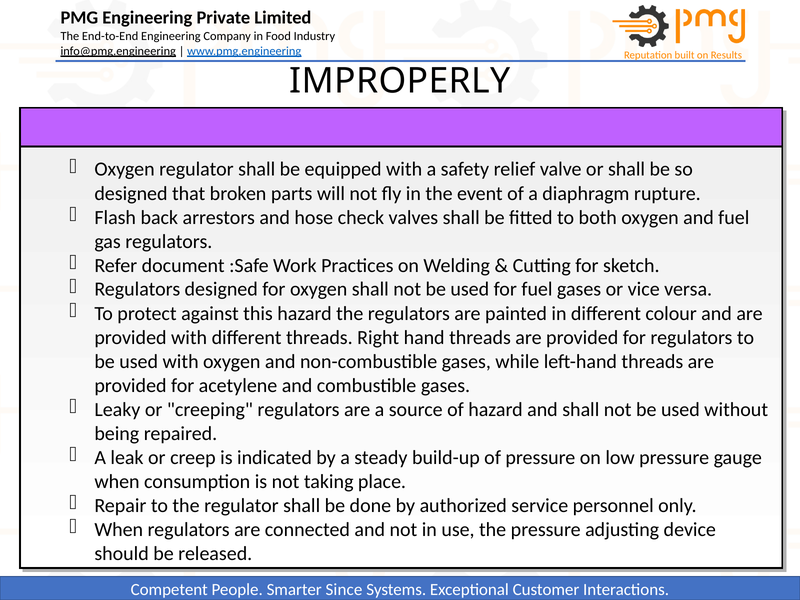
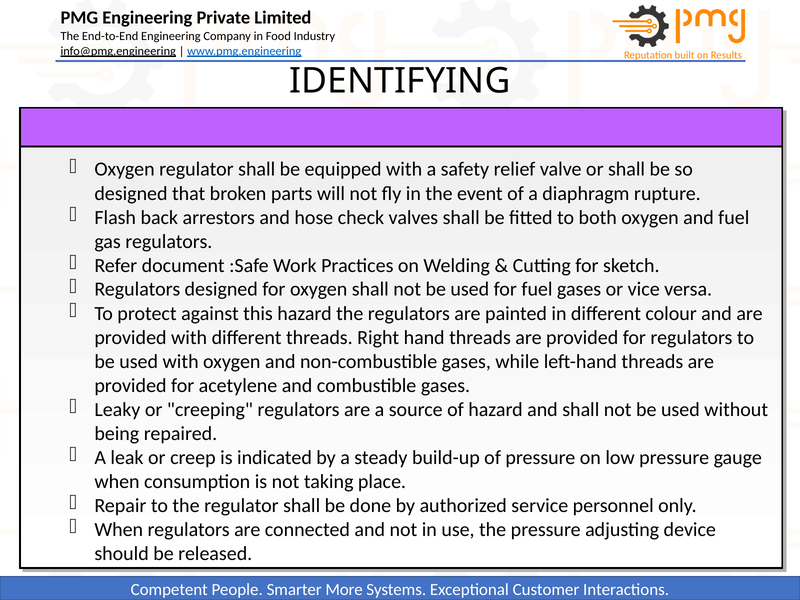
IMPROPERLY: IMPROPERLY -> IDENTIFYING (400, 81)
Since: Since -> More (344, 589)
